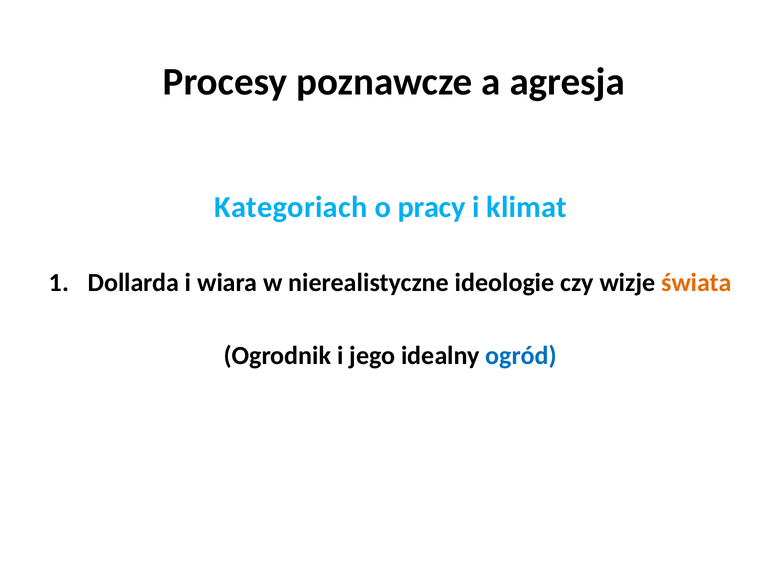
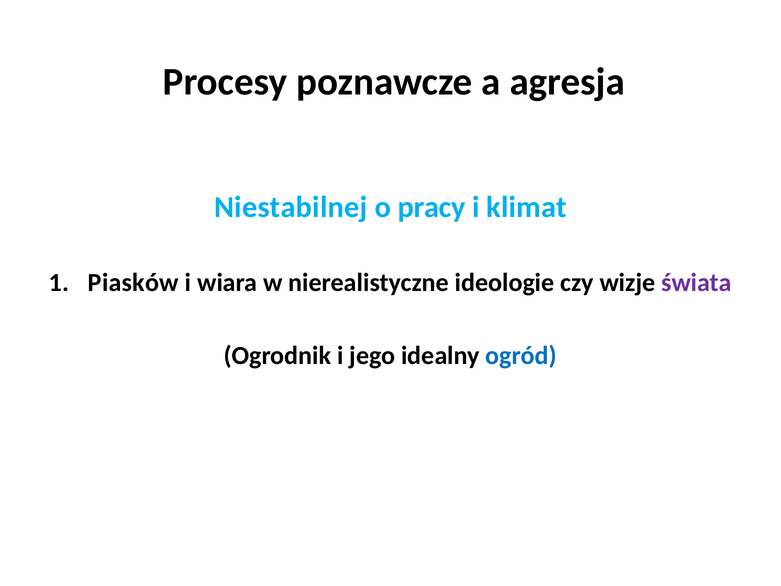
Kategoriach: Kategoriach -> Niestabilnej (291, 207)
Dollarda: Dollarda -> Piasków (133, 282)
świata colour: orange -> purple (697, 282)
